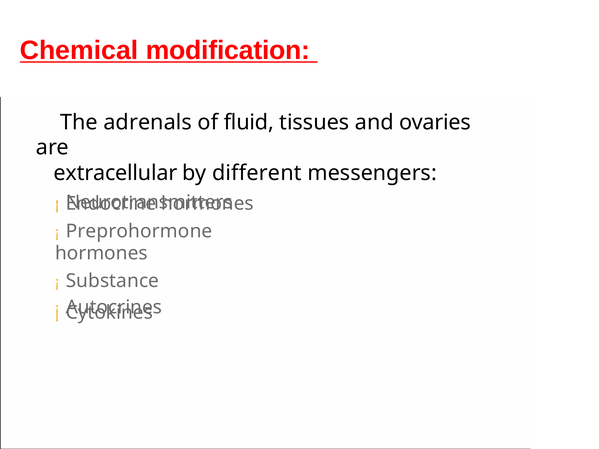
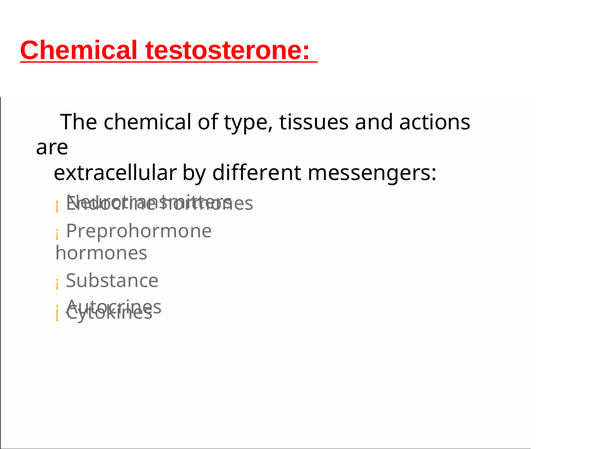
modification: modification -> testosterone (228, 50)
The adrenals: adrenals -> chemical (148, 122)
fluid: fluid -> type (249, 122)
ovaries: ovaries -> actions (435, 122)
